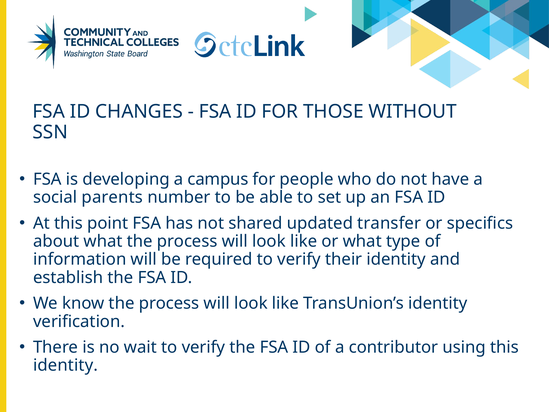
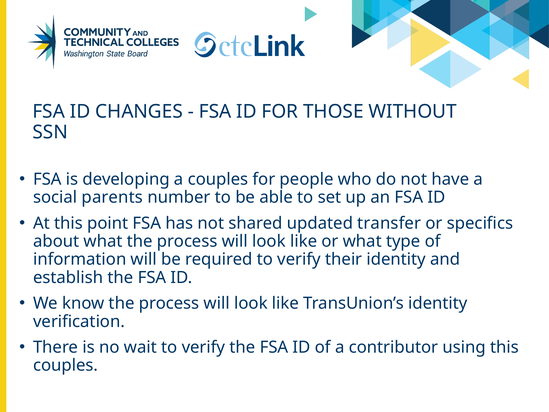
a campus: campus -> couples (218, 179)
identity: identity -> couples (66, 365)
